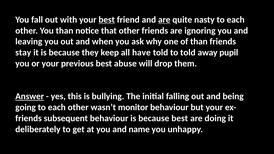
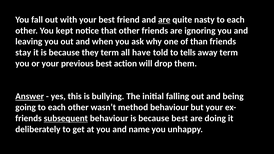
best underline: present -> none (107, 20)
You than: than -> kept (65, 31)
they keep: keep -> term (110, 53)
to told: told -> tells (188, 53)
away pupil: pupil -> term (229, 53)
abuse: abuse -> action (125, 64)
monitor: monitor -> method (133, 107)
subsequent underline: none -> present (66, 118)
